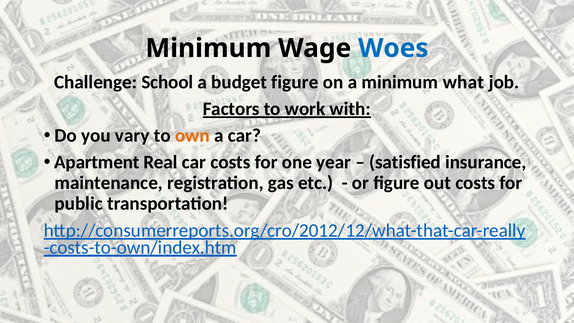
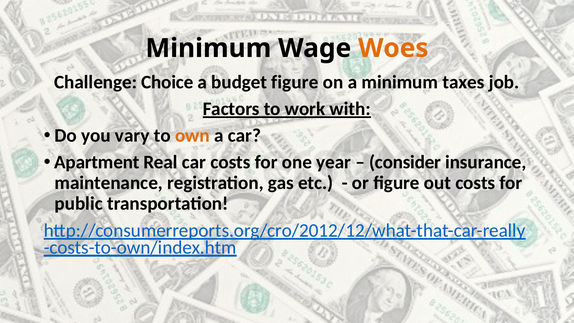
Woes colour: blue -> orange (393, 48)
School: School -> Choice (167, 82)
what: what -> taxes (463, 82)
satisfied: satisfied -> consider (405, 162)
